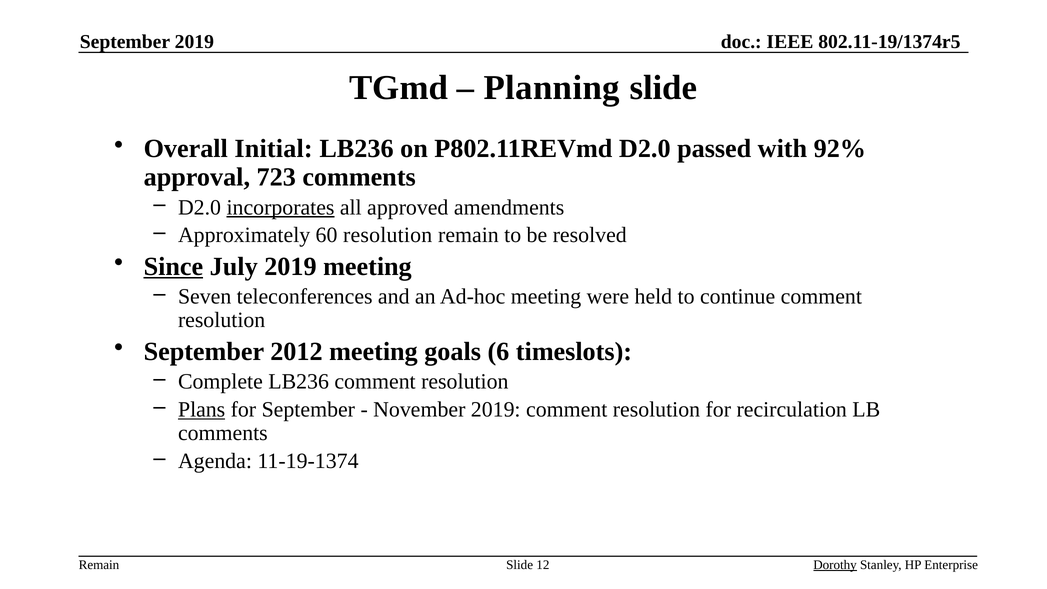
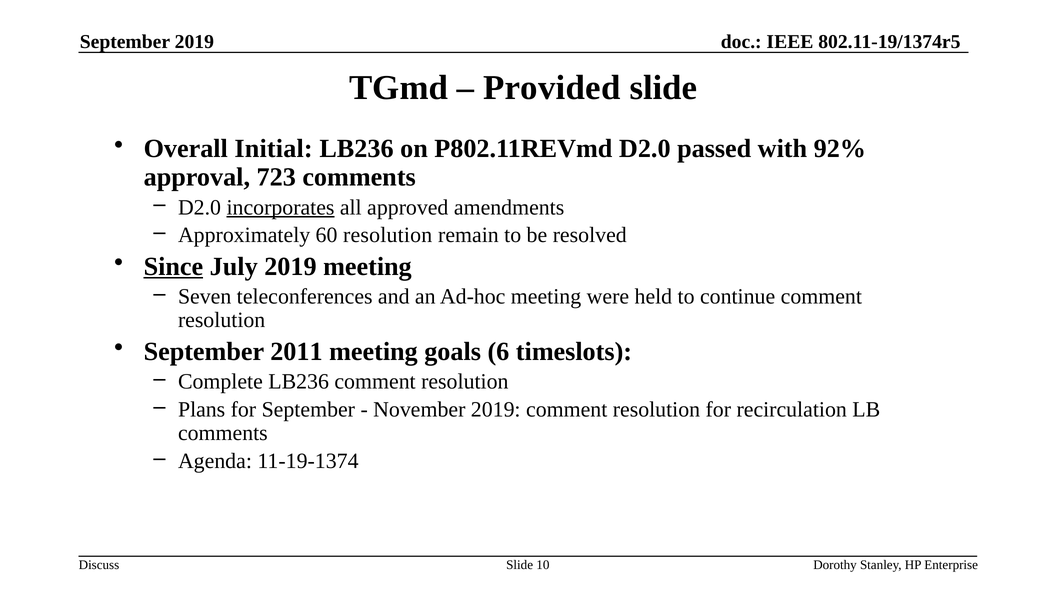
Planning: Planning -> Provided (552, 87)
2012: 2012 -> 2011 (296, 351)
Plans underline: present -> none (202, 410)
Remain: Remain -> Discuss (99, 565)
12: 12 -> 10 (543, 565)
Dorothy underline: present -> none (835, 565)
